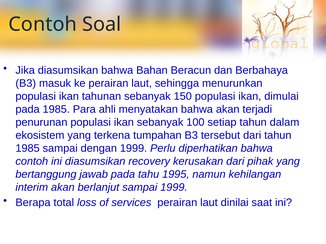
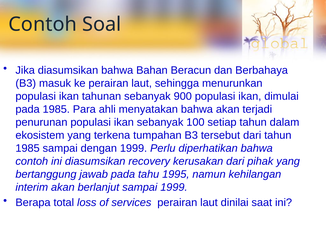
150: 150 -> 900 (183, 96)
